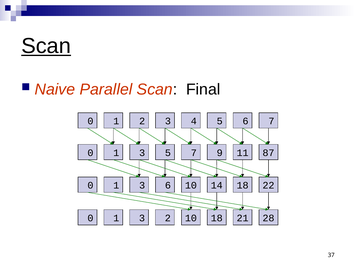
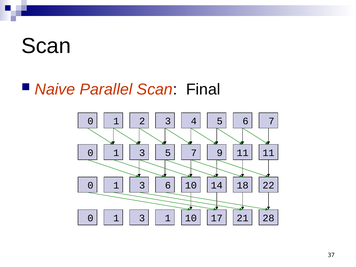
Scan underline: present -> none (46, 46)
11 87: 87 -> 11 (268, 153)
3 2: 2 -> 1 (168, 218)
1 18: 18 -> 17 (217, 218)
